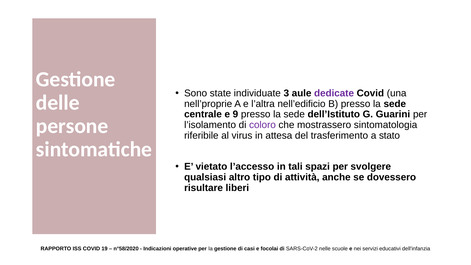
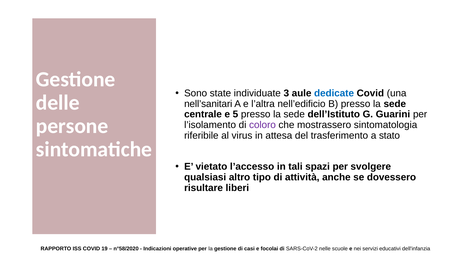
dedicate colour: purple -> blue (334, 93)
nell’proprie: nell’proprie -> nell’sanitari (208, 104)
9: 9 -> 5 (235, 114)
